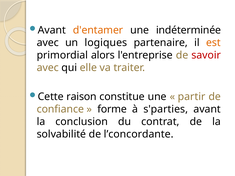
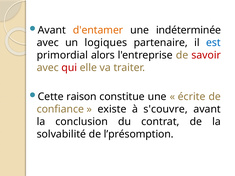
est colour: orange -> blue (213, 43)
qui colour: black -> red (69, 68)
partir: partir -> écrite (192, 97)
forme: forme -> existe (112, 109)
s'parties: s'parties -> s'couvre (166, 109)
l’concordante: l’concordante -> l’présomption (139, 134)
